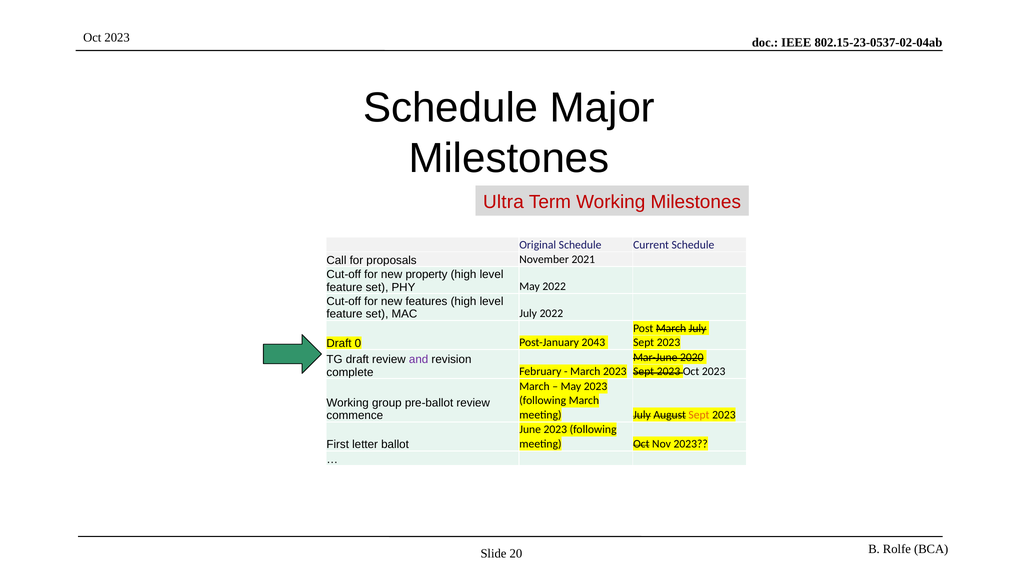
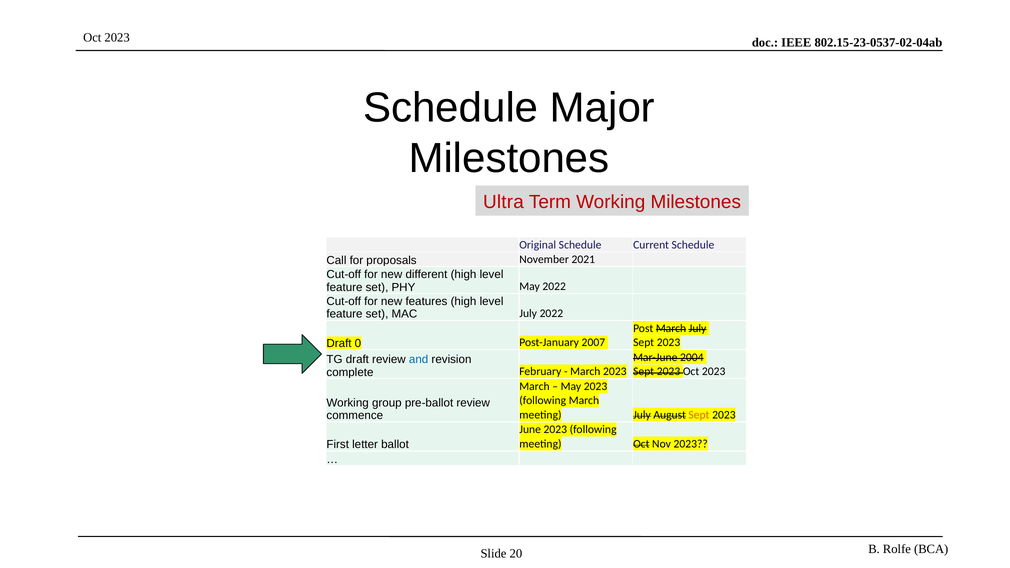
property: property -> different (426, 274)
2043: 2043 -> 2007 (593, 343)
2020: 2020 -> 2004 (692, 357)
and colour: purple -> blue (419, 359)
